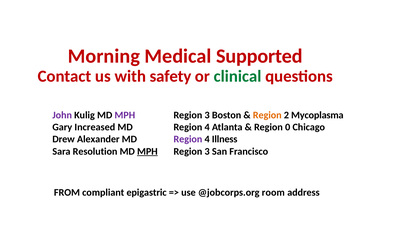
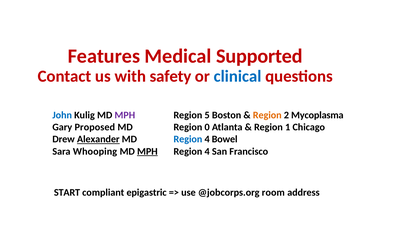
Morning: Morning -> Features (104, 56)
clinical colour: green -> blue (238, 76)
John colour: purple -> blue (62, 115)
3: 3 -> 5 (207, 115)
Increased: Increased -> Proposed (95, 127)
4: 4 -> 0 (207, 127)
0: 0 -> 1 (288, 127)
Alexander underline: none -> present (98, 139)
Region colour: purple -> blue (188, 139)
Illness: Illness -> Bowel (225, 139)
Resolution: Resolution -> Whooping (95, 152)
3: 3 -> 4 (207, 152)
FROM: FROM -> START (67, 193)
